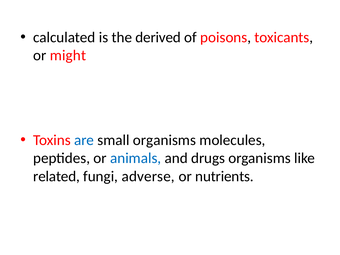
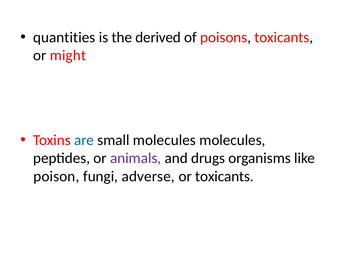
calculated: calculated -> quantities (64, 37)
small organisms: organisms -> molecules (164, 140)
animals colour: blue -> purple (136, 158)
related: related -> poison (56, 176)
or nutrients: nutrients -> toxicants (224, 176)
